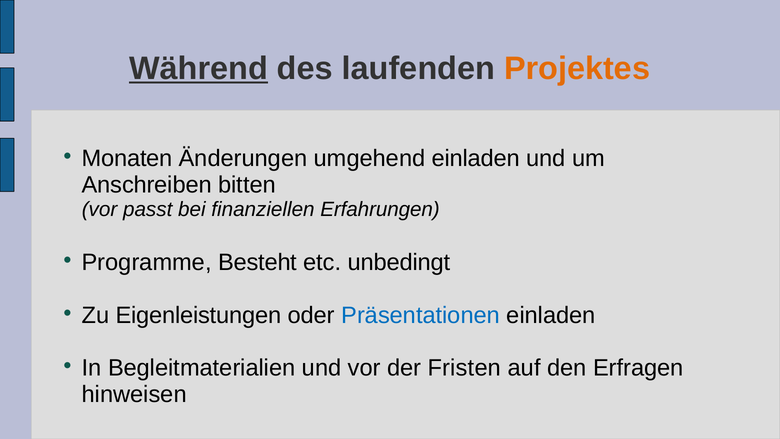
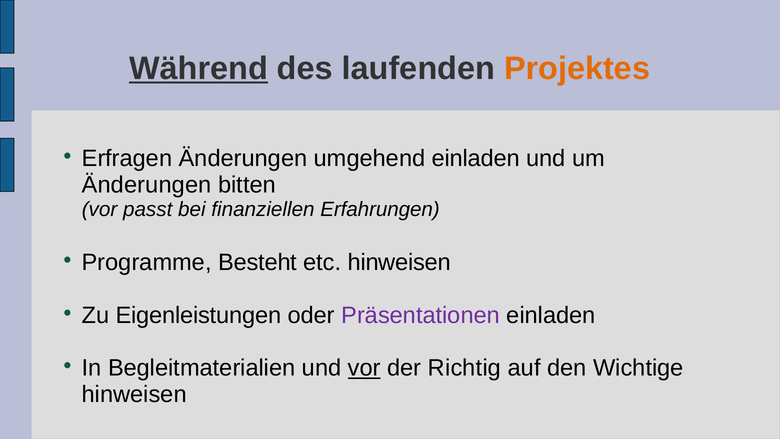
Monaten: Monaten -> Erfragen (127, 158)
Anschreiben: Anschreiben -> Änderungen (147, 185)
etc unbedingt: unbedingt -> hinweisen (399, 262)
Präsentationen colour: blue -> purple (421, 315)
vor underline: none -> present (364, 368)
Fristen: Fristen -> Richtig (464, 368)
Erfragen: Erfragen -> Wichtige (638, 368)
